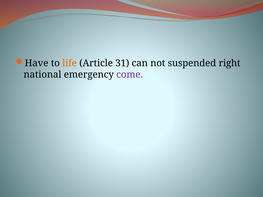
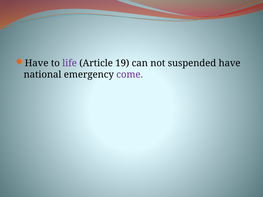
life colour: orange -> purple (70, 63)
31: 31 -> 19 (122, 63)
suspended right: right -> have (230, 63)
